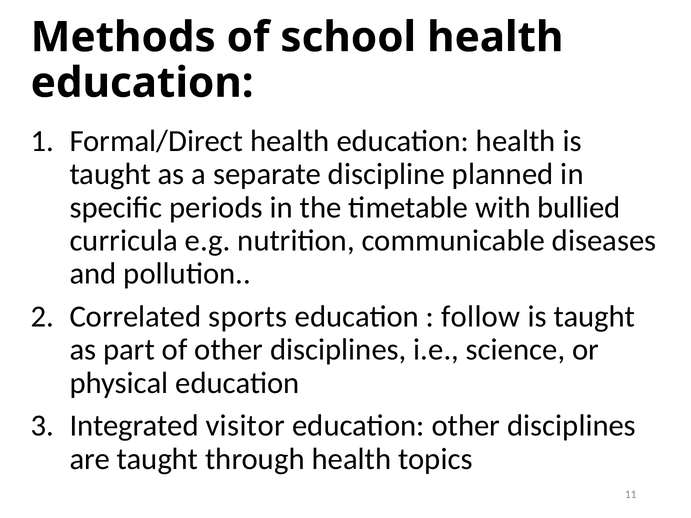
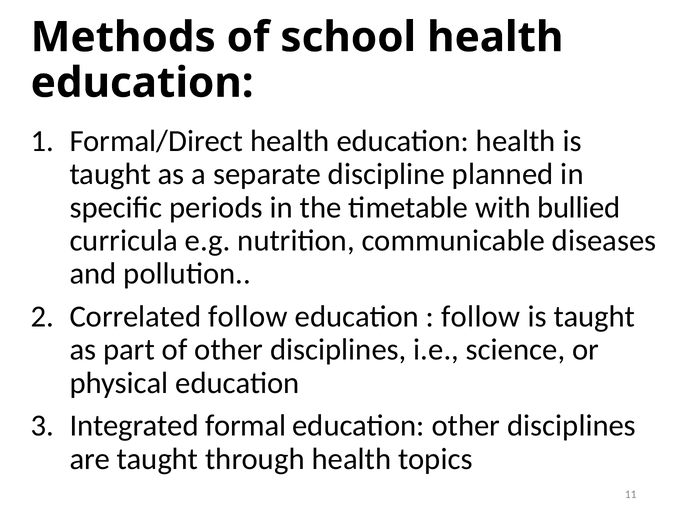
Correlated sports: sports -> follow (248, 317)
visitor: visitor -> formal (246, 426)
